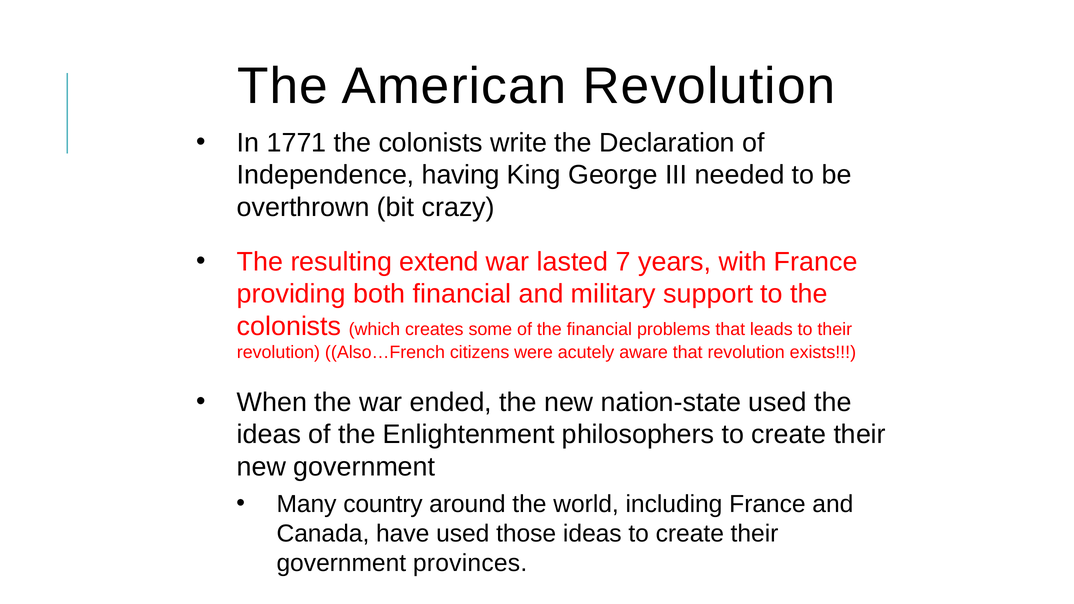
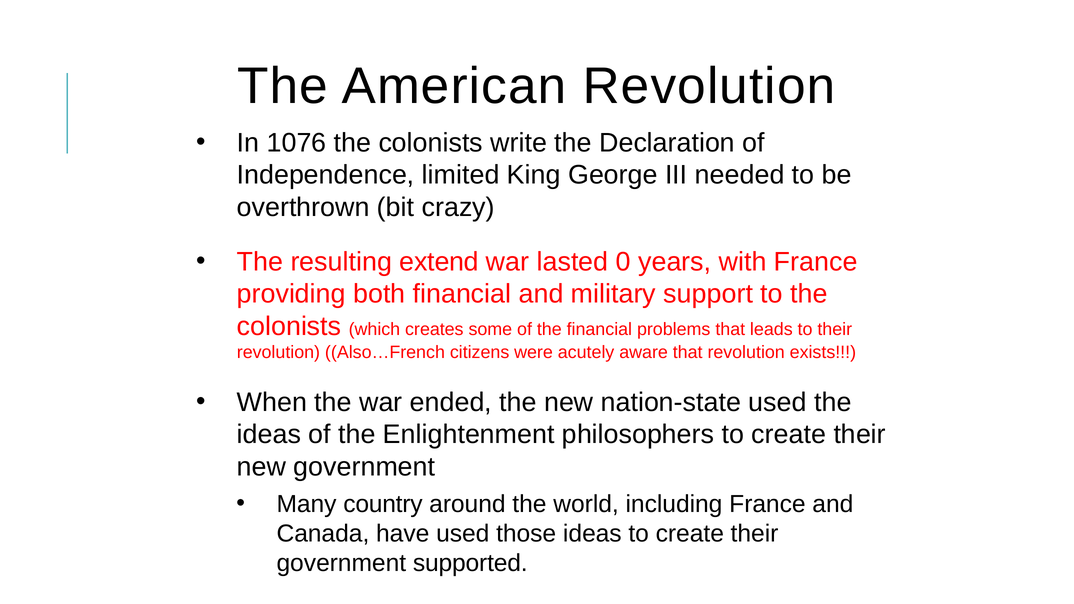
1771: 1771 -> 1076 (297, 143)
having: having -> limited (461, 175)
7: 7 -> 0 (623, 262)
provinces: provinces -> supported (470, 563)
